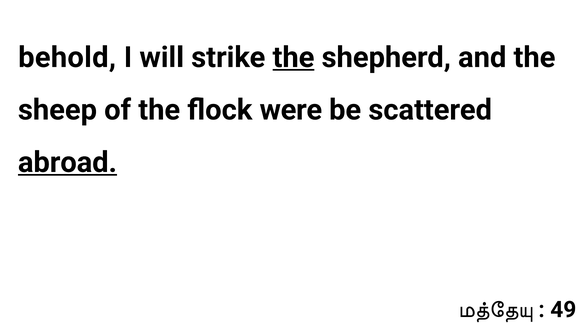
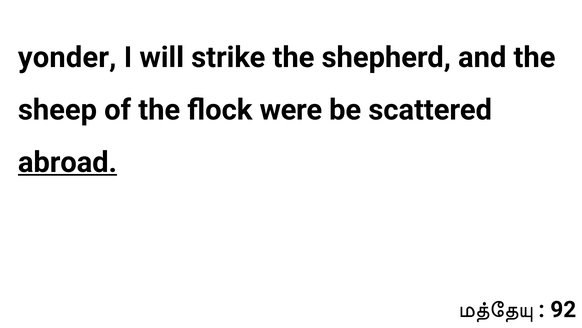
behold: behold -> yonder (67, 57)
the underline: present -> none (293, 57)
49: 49 -> 92 (563, 309)
